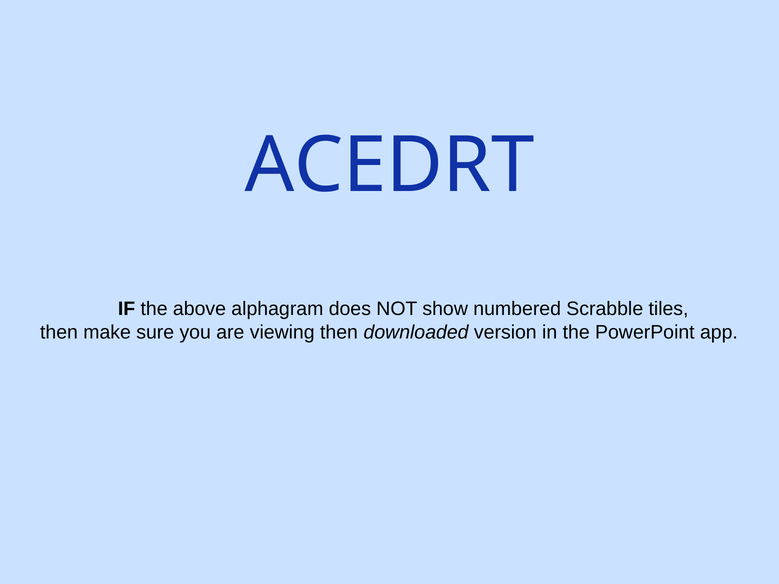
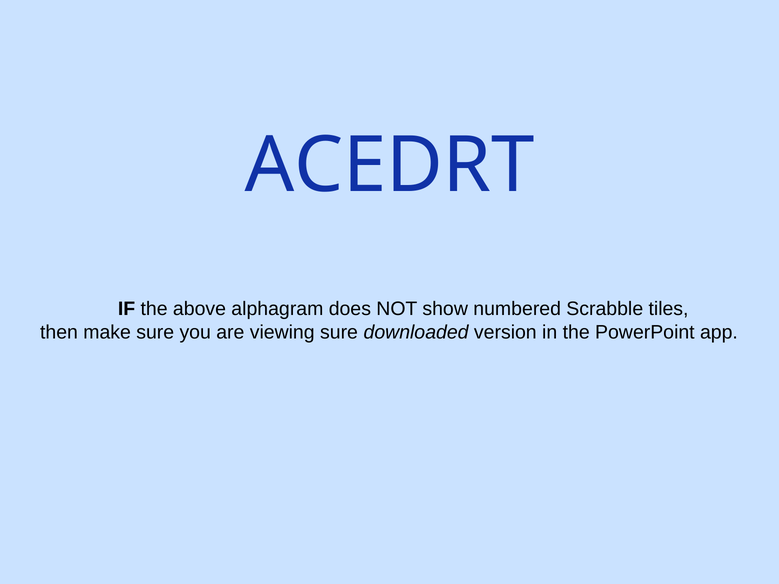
viewing then: then -> sure (339, 332)
